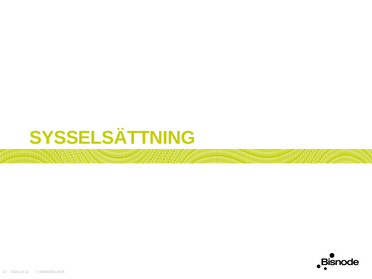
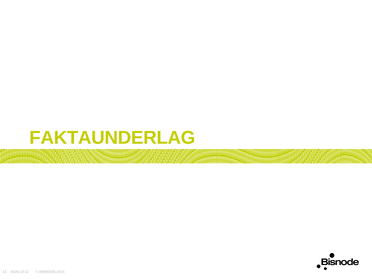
SYSSELSÄTTNING: SYSSELSÄTTNING -> FAKTAUNDERLAG (112, 138)
